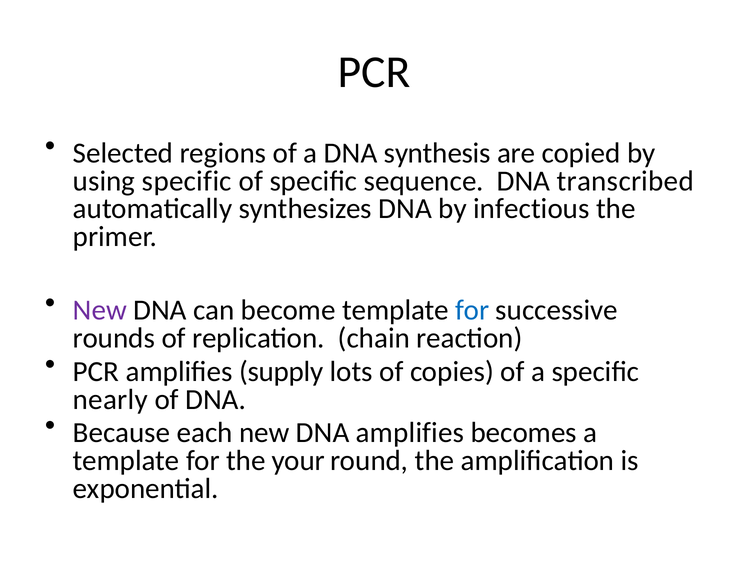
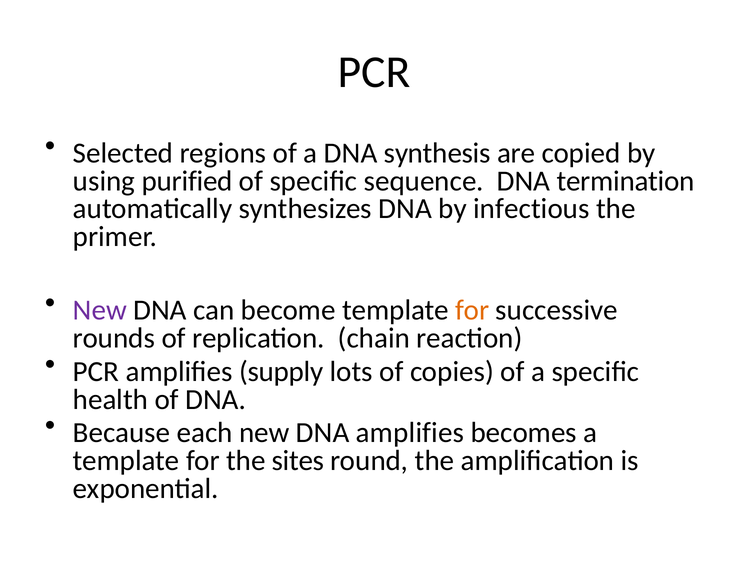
using specific: specific -> purified (187, 181)
transcribed: transcribed -> termination (626, 181)
for colour: blue -> orange (472, 310)
nearly: nearly -> health (111, 399)
your: your -> sites (298, 461)
